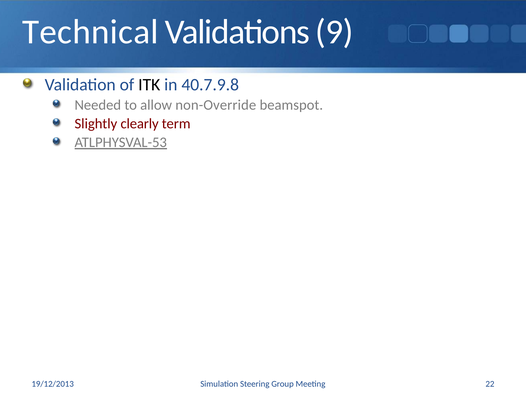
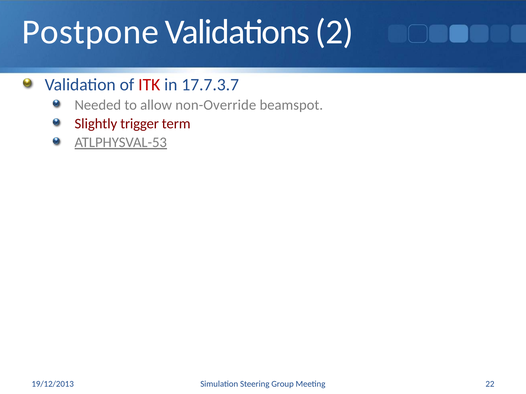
Technical: Technical -> Postpone (90, 32)
9: 9 -> 2 (334, 32)
ITK colour: black -> red (149, 85)
40.7.9.8: 40.7.9.8 -> 17.7.3.7 (210, 85)
clearly: clearly -> trigger (140, 124)
